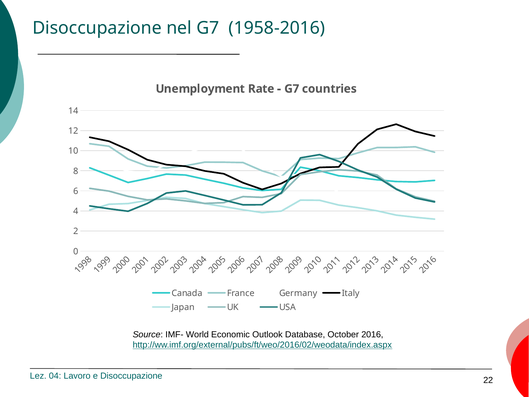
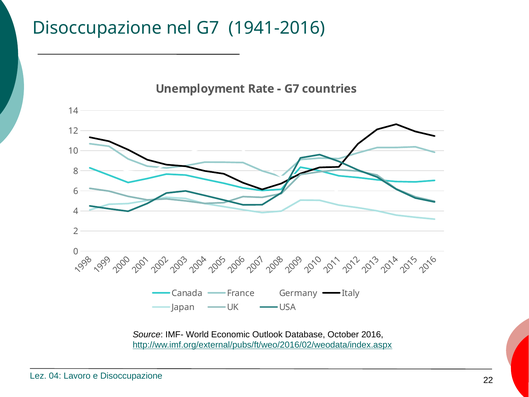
1958-2016: 1958-2016 -> 1941-2016 (277, 28)
